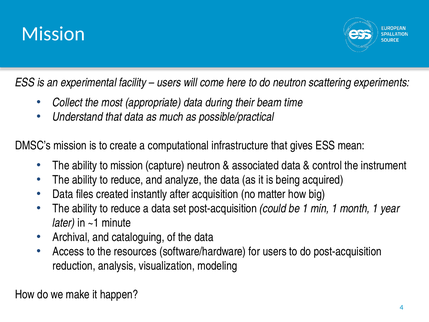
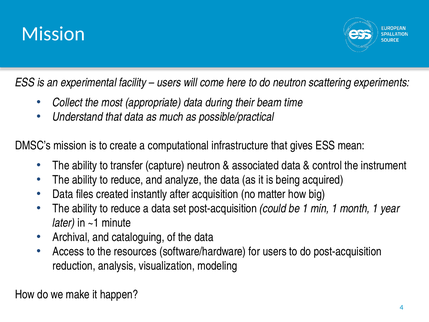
to mission: mission -> transfer (127, 166)
